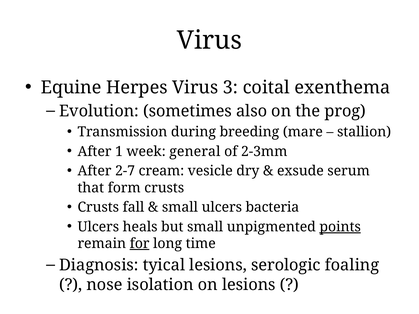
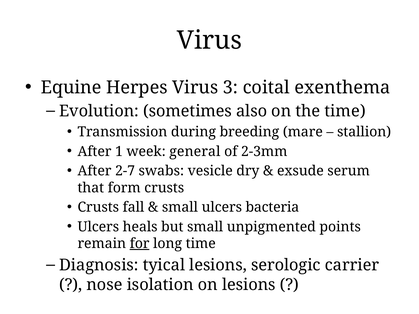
the prog: prog -> time (345, 111)
cream: cream -> swabs (161, 171)
points underline: present -> none (340, 227)
foaling: foaling -> carrier (352, 265)
